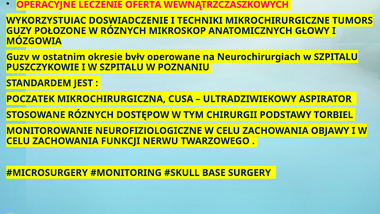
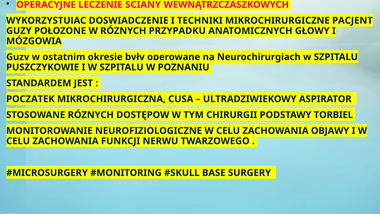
OFERTA: OFERTA -> SCIANY (143, 5)
TUMORS: TUMORS -> PACJENT (352, 21)
MIKROSKOP: MIKROSKOP -> PRZYPADKU (177, 31)
